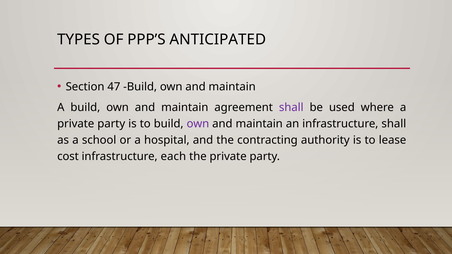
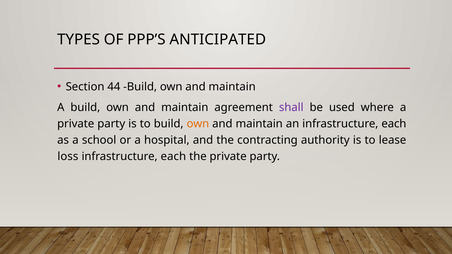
47: 47 -> 44 (114, 87)
own colour: purple -> orange (198, 124)
an infrastructure shall: shall -> each (394, 124)
cost: cost -> loss (68, 156)
